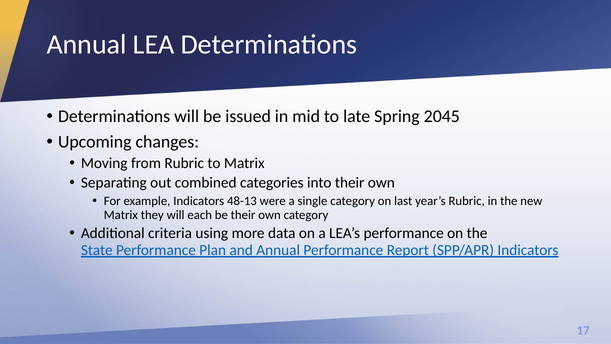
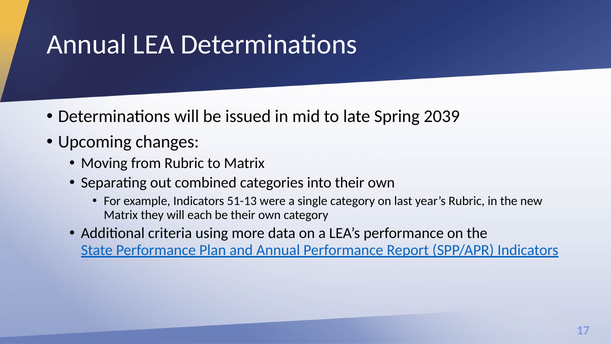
2045: 2045 -> 2039 (442, 116)
48-13: 48-13 -> 51-13 (242, 201)
